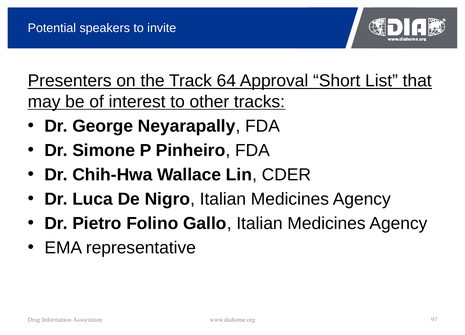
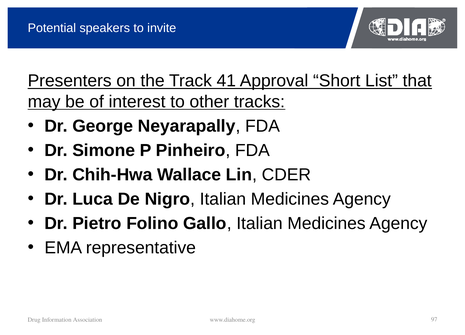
64: 64 -> 41 (226, 81)
